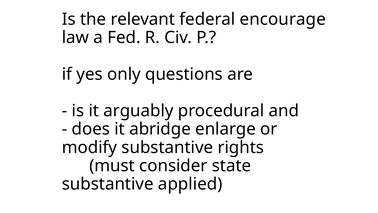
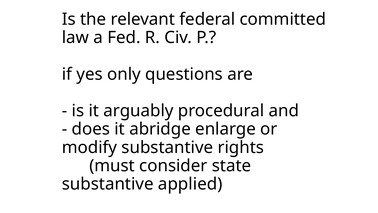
encourage: encourage -> committed (283, 19)
